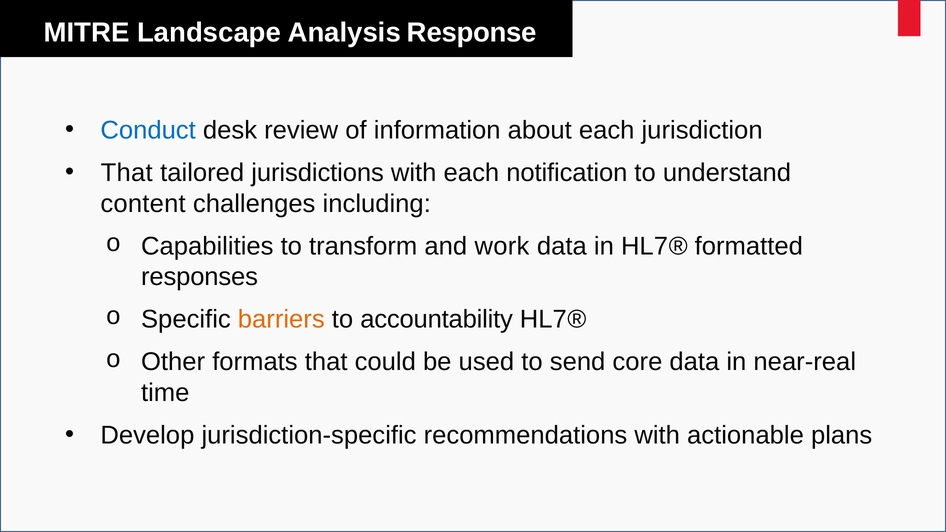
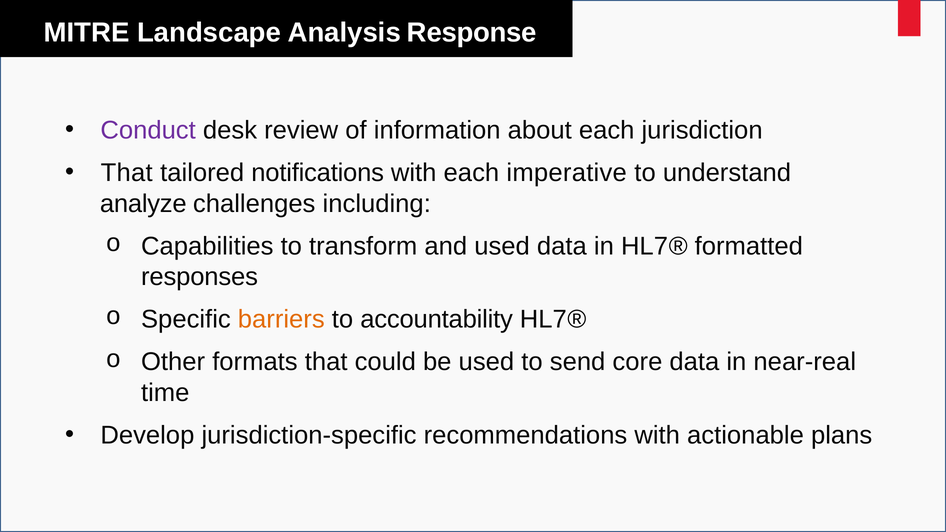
Conduct colour: blue -> purple (148, 130)
jurisdictions: jurisdictions -> notifications (318, 173)
notification: notification -> imperative (567, 173)
content: content -> analyze (143, 204)
and work: work -> used (502, 246)
